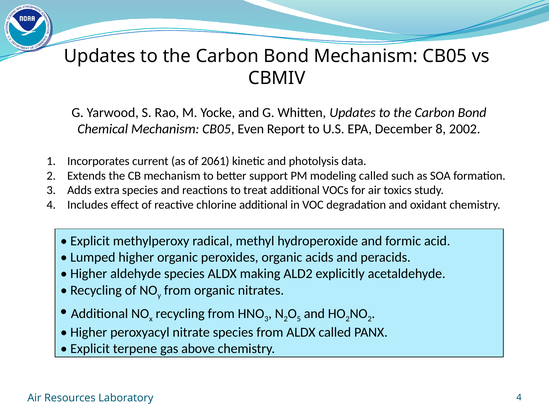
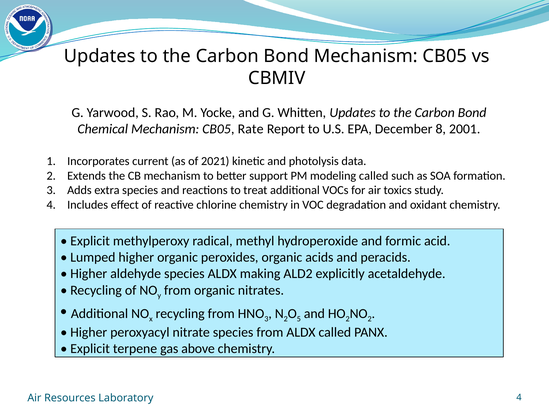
Even: Even -> Rate (251, 129)
2002: 2002 -> 2001 (465, 129)
2061: 2061 -> 2021 (215, 161)
chlorine additional: additional -> chemistry (264, 205)
